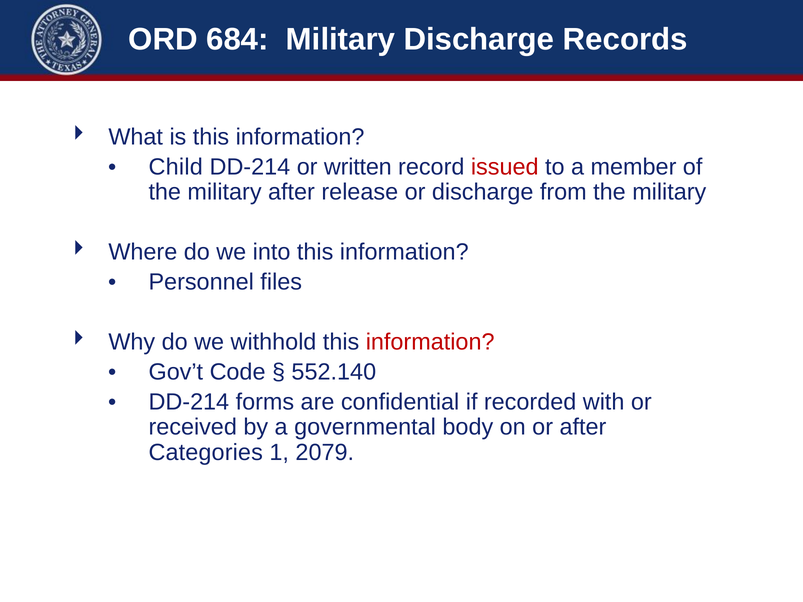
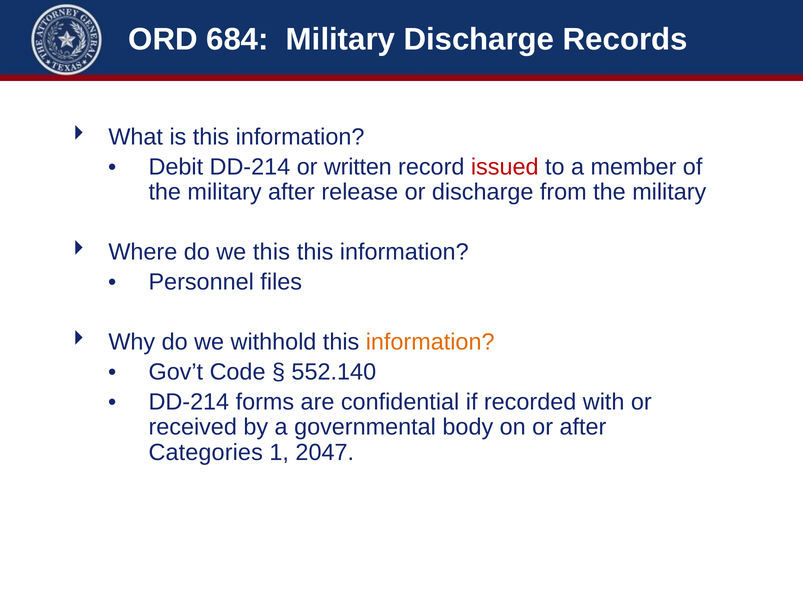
Child: Child -> Debit (176, 167)
we into: into -> this (271, 252)
information colour: red -> orange (430, 342)
2079: 2079 -> 2047 (325, 453)
